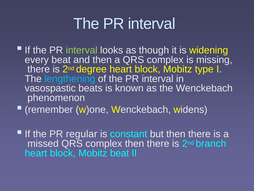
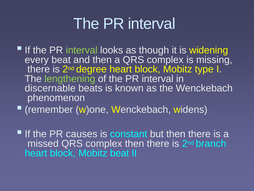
lengthening colour: light blue -> light green (70, 79)
vasospastic: vasospastic -> discernable (50, 88)
regular: regular -> causes (82, 134)
